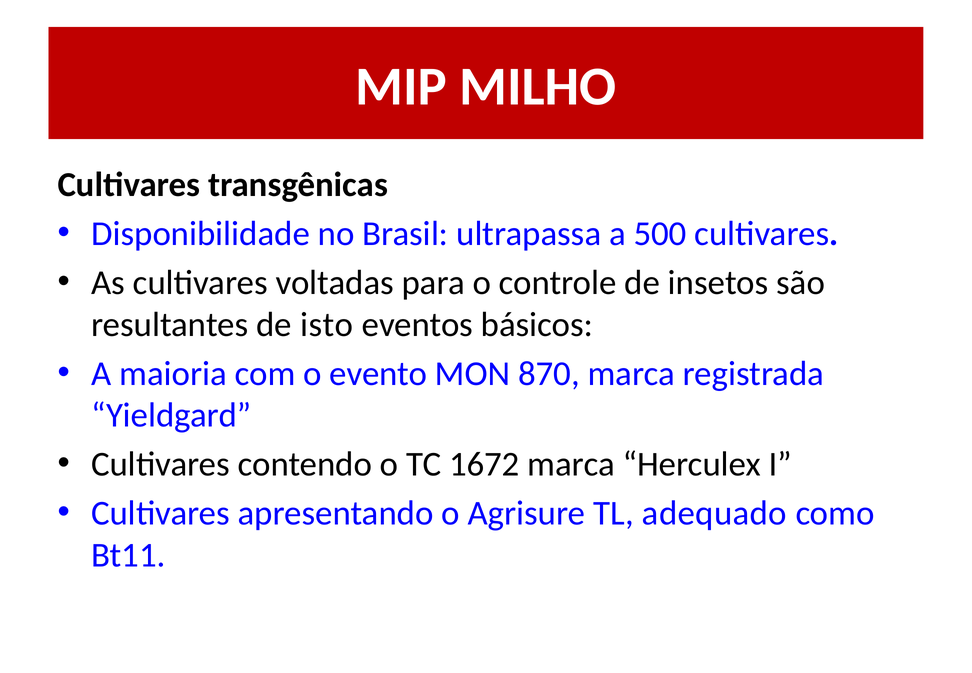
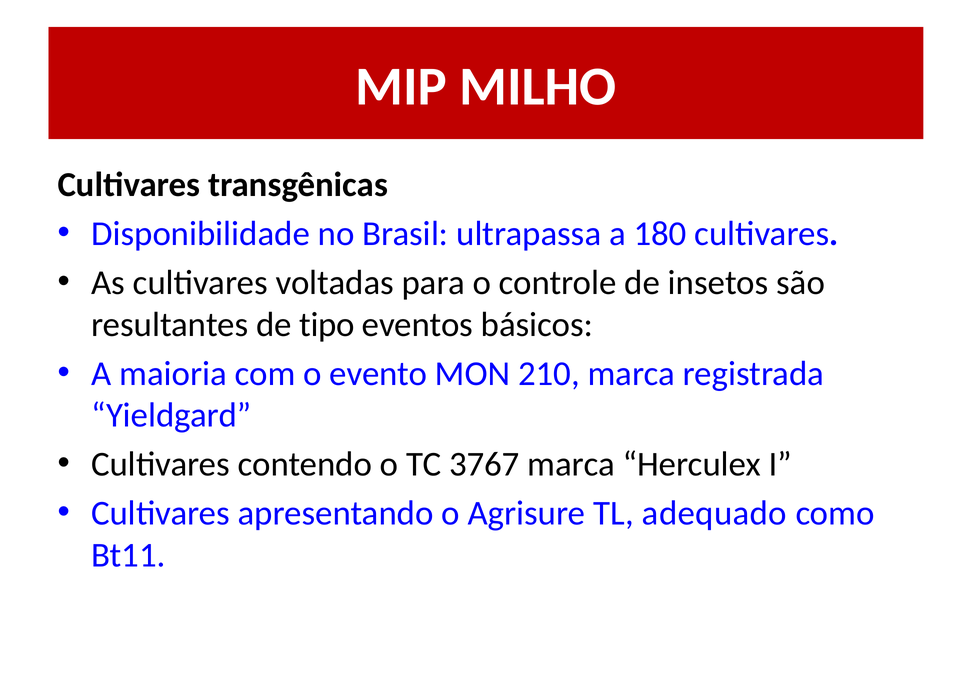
500: 500 -> 180 (660, 234)
isto: isto -> tipo (327, 325)
870: 870 -> 210 (549, 373)
1672: 1672 -> 3767 (484, 464)
